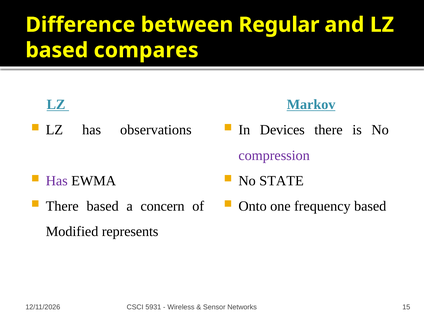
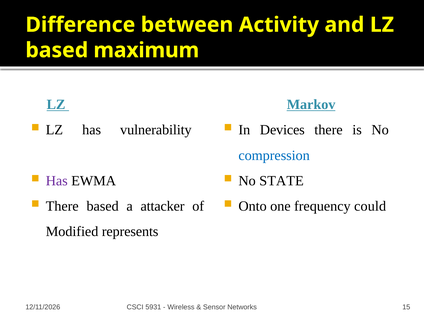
Regular: Regular -> Activity (279, 25)
compares: compares -> maximum (146, 50)
observations: observations -> vulnerability (156, 130)
compression colour: purple -> blue (274, 155)
concern: concern -> attacker (163, 206)
frequency based: based -> could (370, 206)
